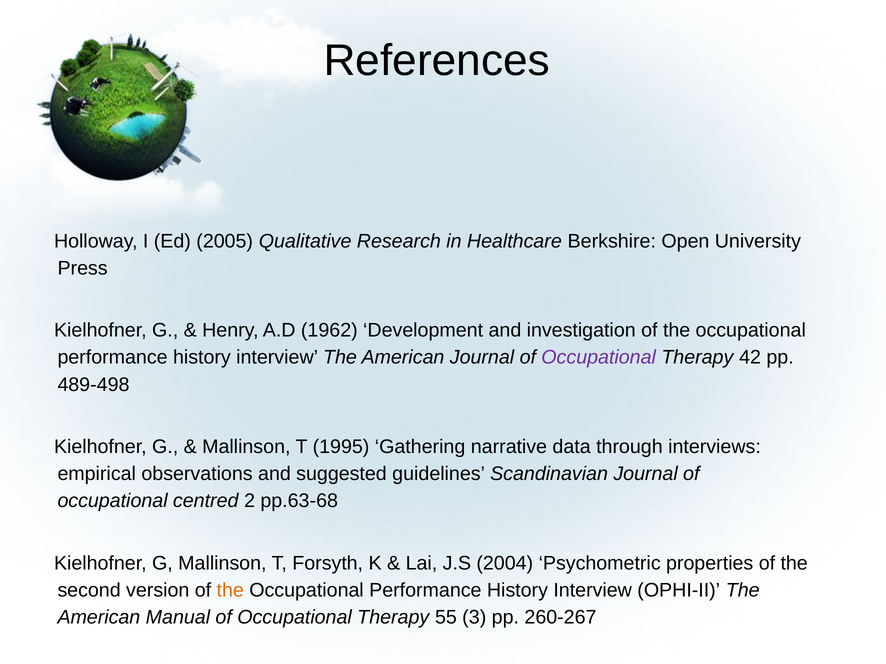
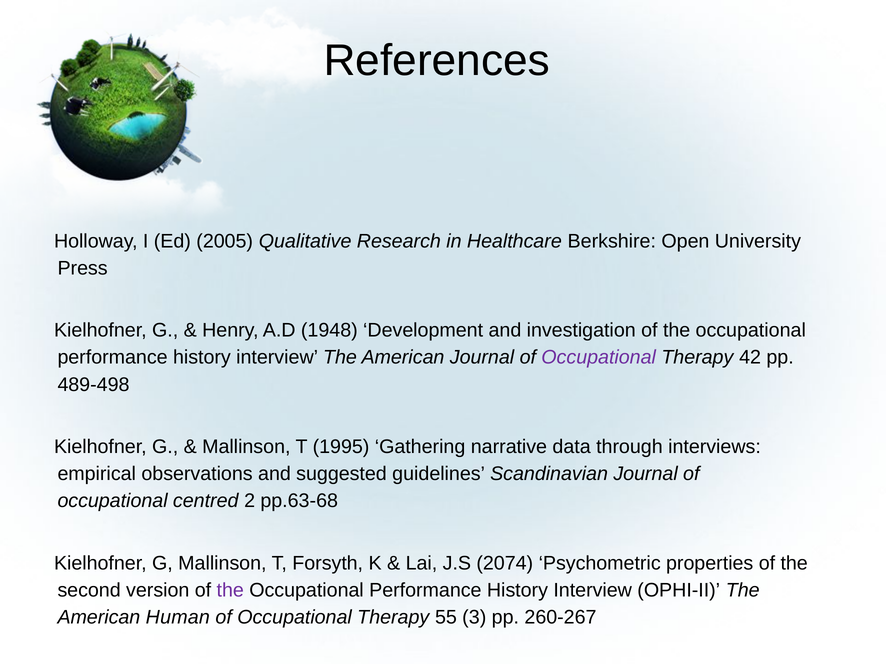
1962: 1962 -> 1948 (329, 331)
2004: 2004 -> 2074 (505, 564)
the colour: orange -> purple (230, 591)
Manual: Manual -> Human (178, 618)
